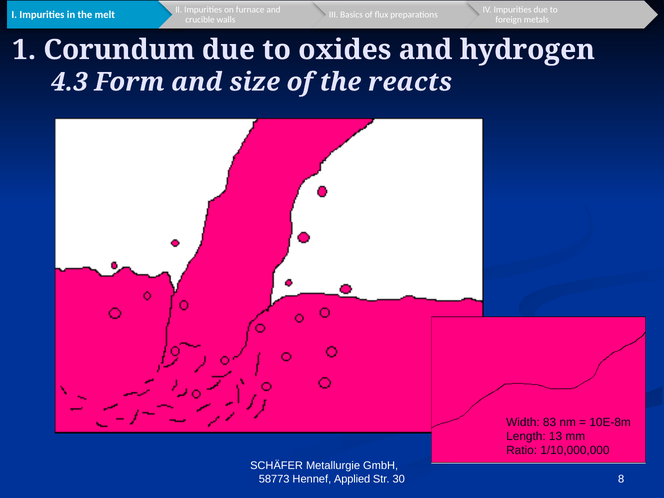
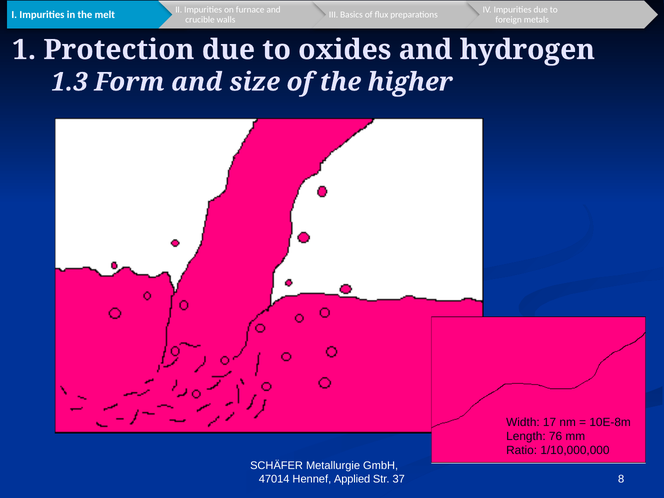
Corundum: Corundum -> Protection (119, 50)
4.3: 4.3 -> 1.3 (69, 82)
reacts: reacts -> higher (410, 82)
83: 83 -> 17 (550, 422)
13: 13 -> 76 (556, 436)
58773: 58773 -> 47014 (274, 479)
30: 30 -> 37 (399, 479)
